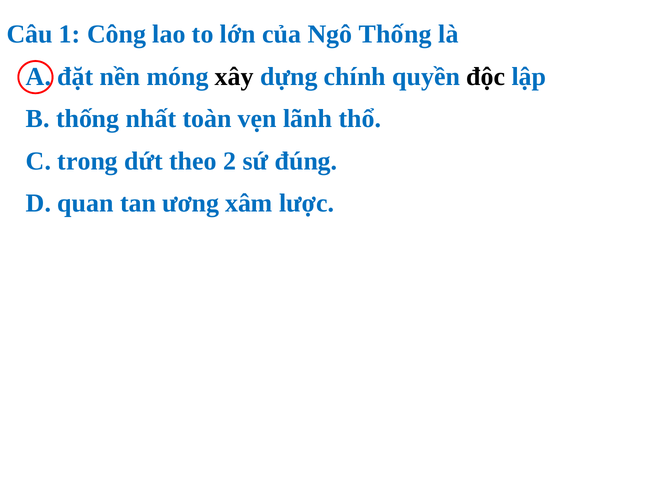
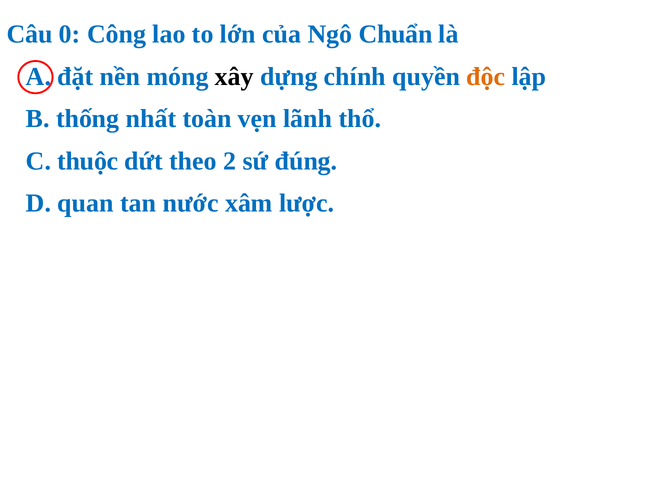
1: 1 -> 0 (70, 34)
Ngô Thống: Thống -> Chuẩn (396, 34)
độc colour: black -> orange (486, 77)
trong: trong -> thuộc (88, 161)
ương: ương -> nước (191, 204)
